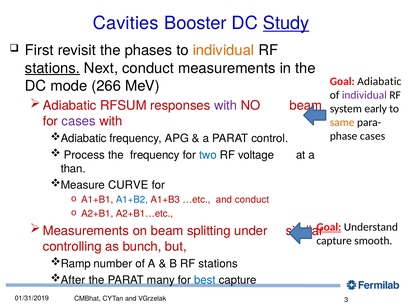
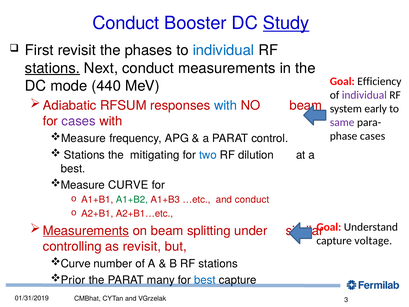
Cavities: Cavities -> Conduct (126, 23)
individual colour: orange -> blue (223, 50)
Goal Adiabatic: Adiabatic -> Efficiency (379, 81)
266: 266 -> 440 (106, 86)
with colour: purple -> blue (226, 106)
same colour: orange -> purple (342, 122)
Adiabatic: Adiabatic -> Measure (83, 138)
Process: Process -> Stations (84, 155)
the frequency: frequency -> mitigating (155, 155)
voltage: voltage -> dilution (256, 155)
than: than -> best (73, 168)
A1+B2 colour: blue -> green (132, 200)
Goal underline: present -> none (329, 227)
Measurements underline: none -> present (86, 231)
smooth: smooth -> voltage (373, 240)
as bunch: bunch -> revisit (142, 246)
Ramp: Ramp -> Curve (76, 263)
After: After -> Prior (73, 280)
